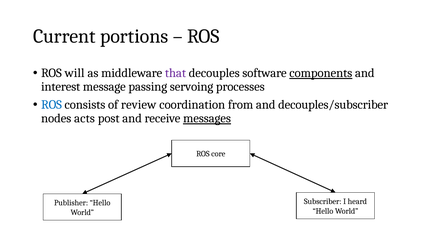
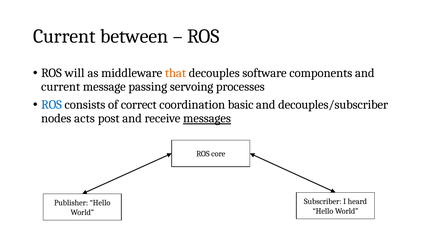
portions: portions -> between (134, 36)
that colour: purple -> orange (175, 73)
components underline: present -> none (321, 73)
interest: interest -> current (61, 87)
review: review -> correct (139, 105)
from: from -> basic (241, 105)
